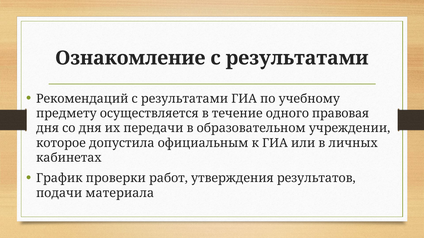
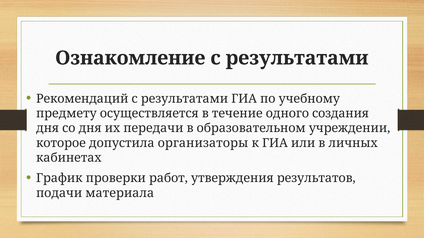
правовая: правовая -> создания (341, 114)
официальным: официальным -> организаторы (203, 143)
